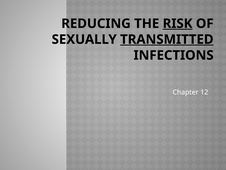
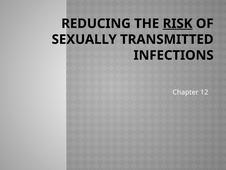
TRANSMITTED underline: present -> none (167, 39)
